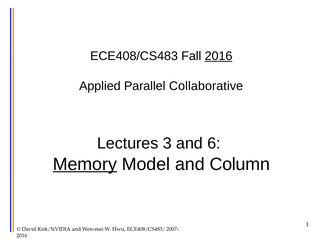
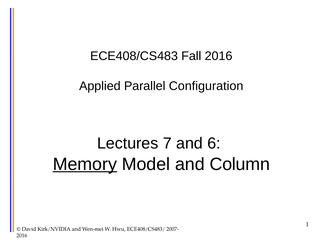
2016 underline: present -> none (219, 56)
Collaborative: Collaborative -> Configuration (206, 86)
3: 3 -> 7 (167, 143)
